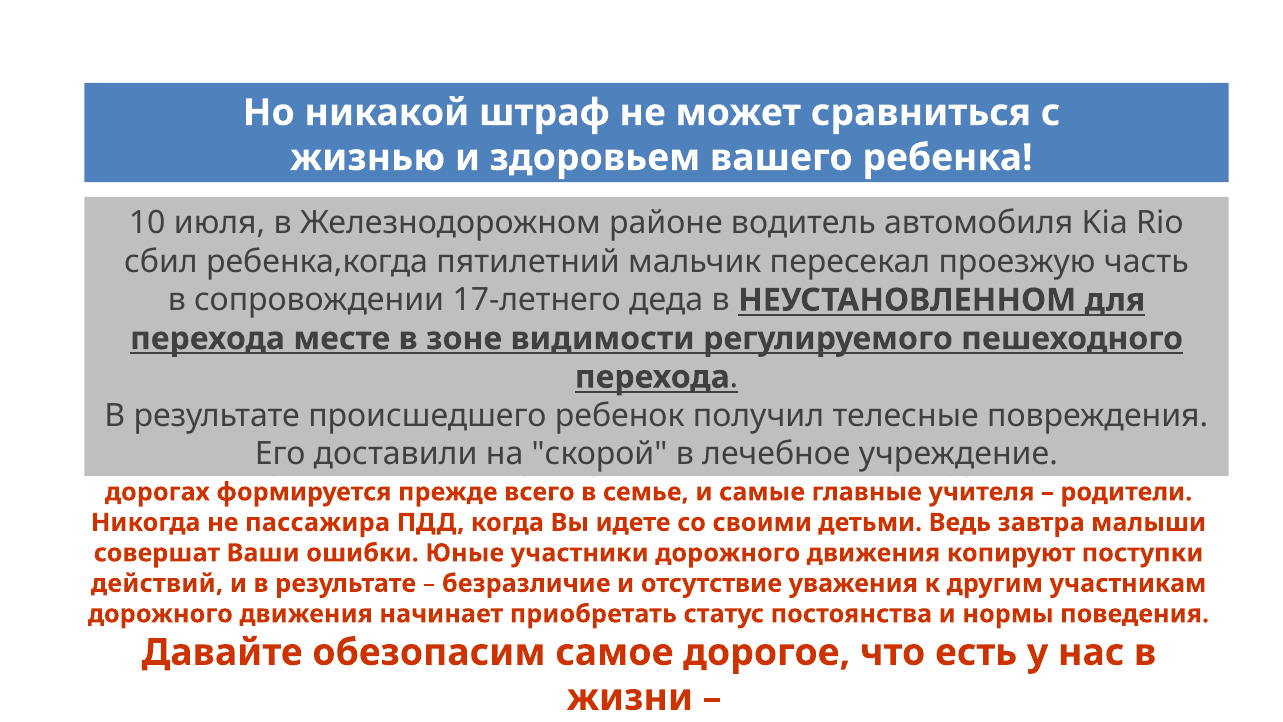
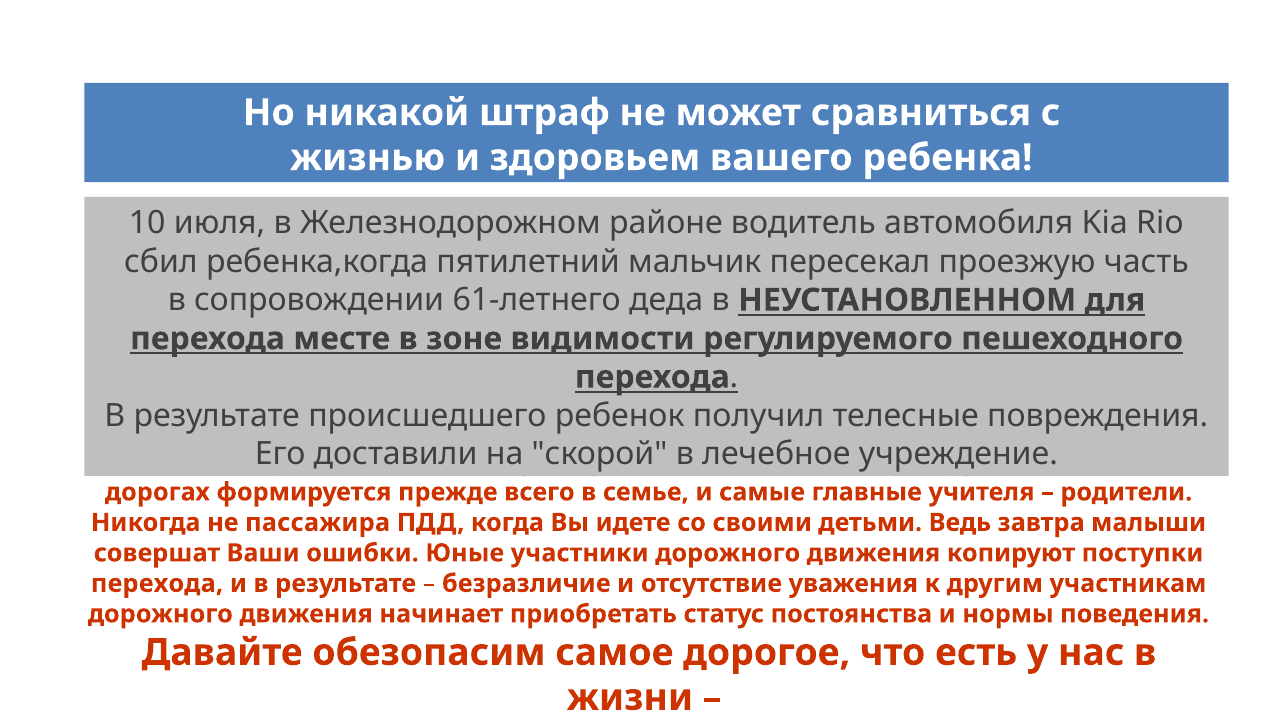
17-летнего: 17-летнего -> 61-летнего (537, 300)
действий: действий -> перехода (157, 583)
